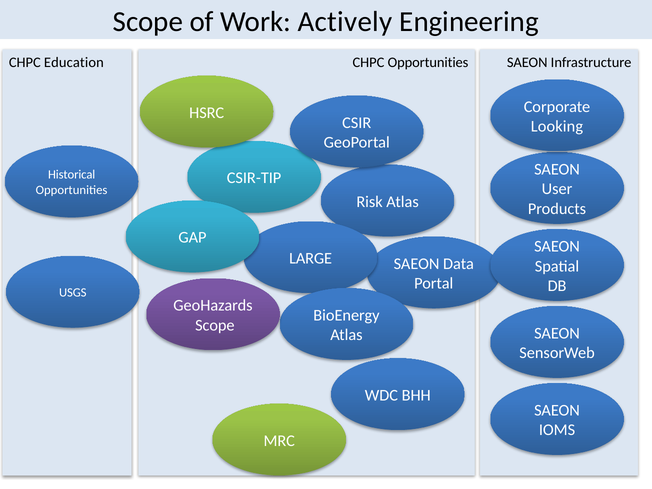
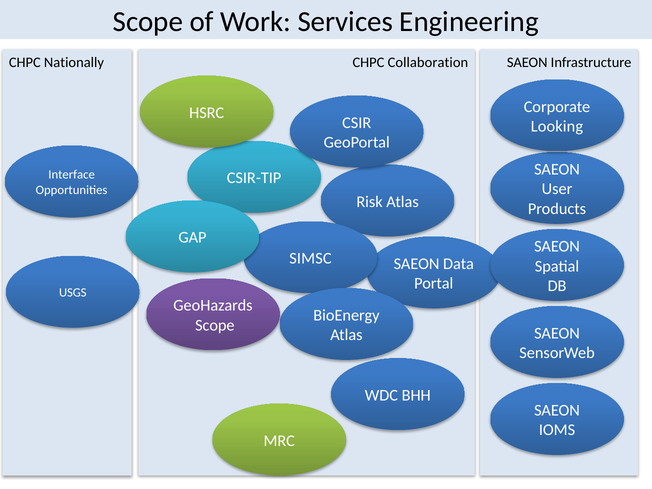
Actively: Actively -> Services (345, 22)
Education: Education -> Nationally (74, 62)
CHPC Opportunities: Opportunities -> Collaboration (428, 62)
Historical: Historical -> Interface (72, 175)
LARGE: LARGE -> SIMSC (310, 258)
